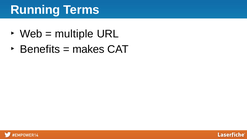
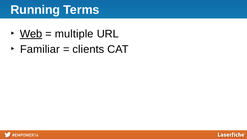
Web underline: none -> present (31, 34)
Benefits: Benefits -> Familiar (40, 49)
makes: makes -> clients (88, 49)
